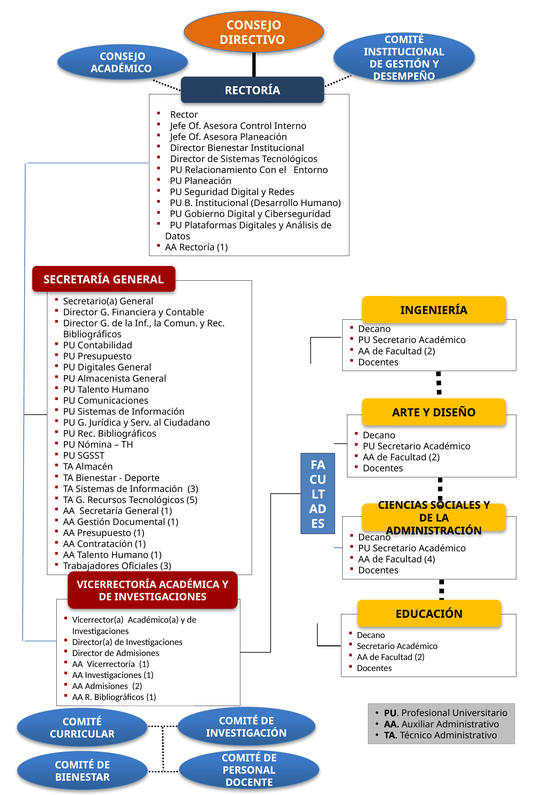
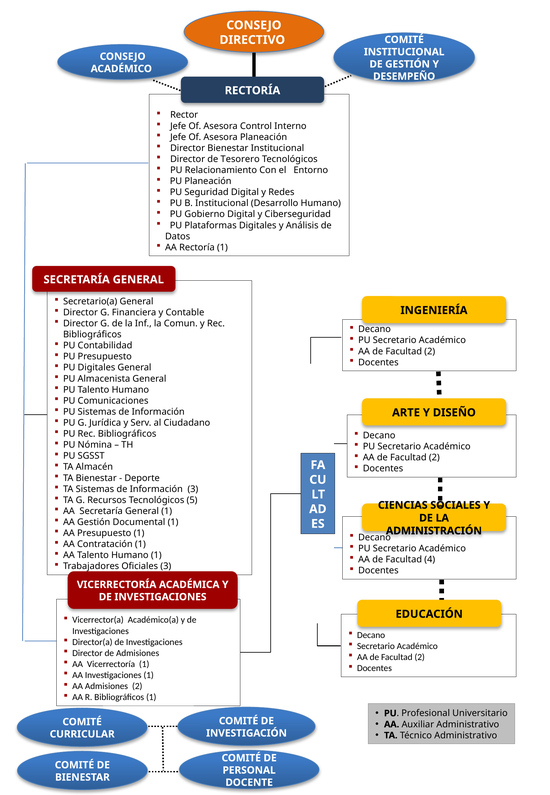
de Sistemas: Sistemas -> Tesorero (240, 159)
